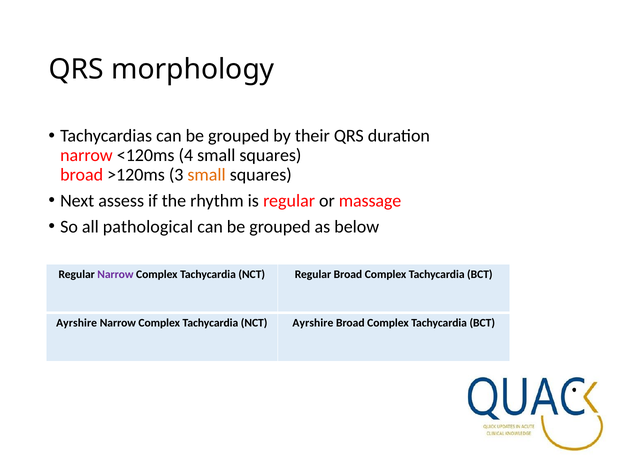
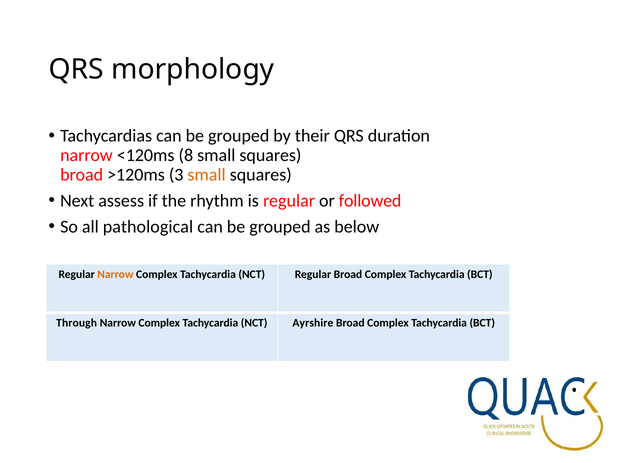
4: 4 -> 8 (186, 155)
massage: massage -> followed (370, 201)
Narrow colour: purple -> orange (115, 274)
Ayrshire: Ayrshire -> Through (77, 323)
